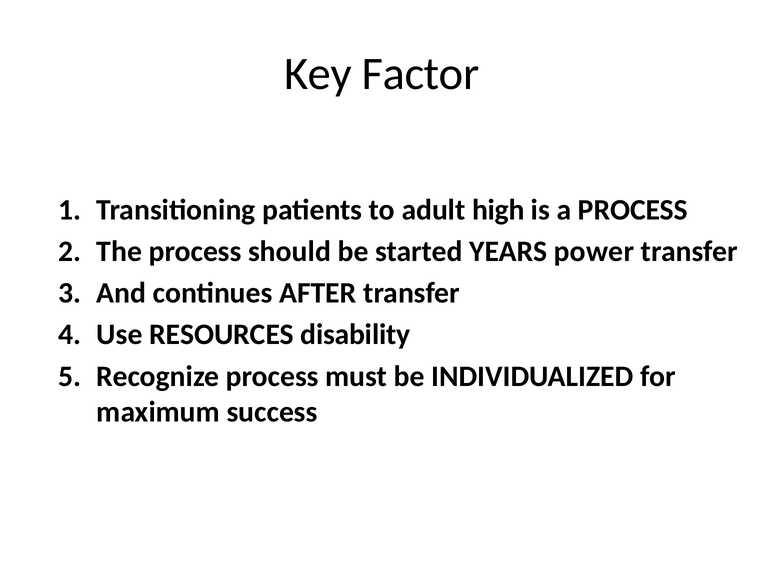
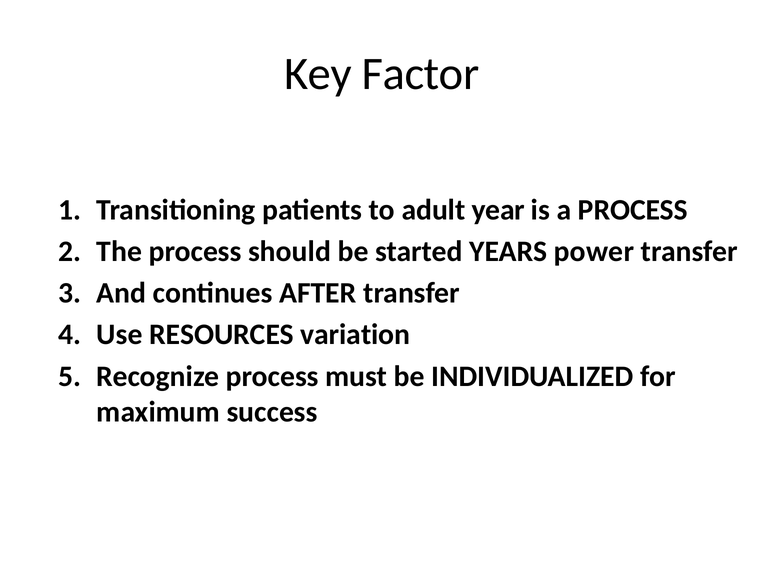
high: high -> year (498, 210)
disability: disability -> variation (355, 335)
